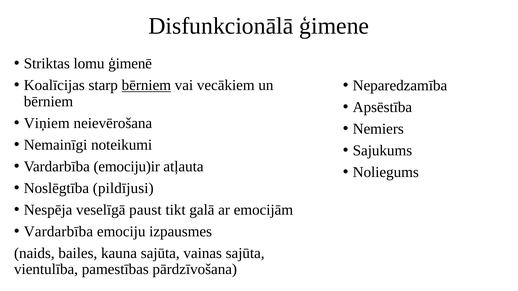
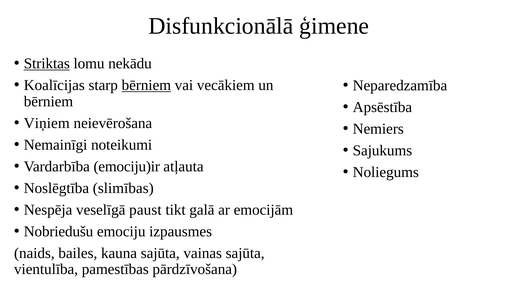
Striktas underline: none -> present (47, 64)
ģimenē: ģimenē -> nekādu (130, 64)
pildījusi: pildījusi -> slimības (123, 188)
Vardarbība: Vardarbība -> Nobriedušu (59, 232)
